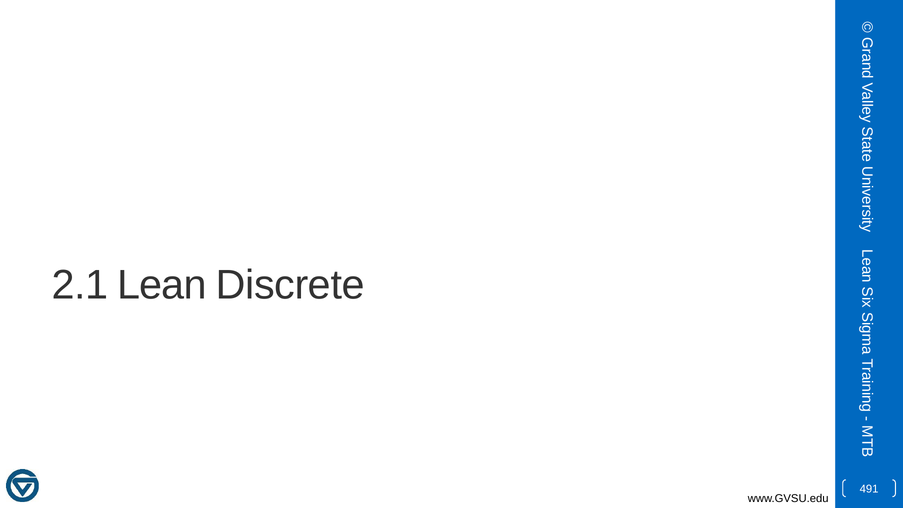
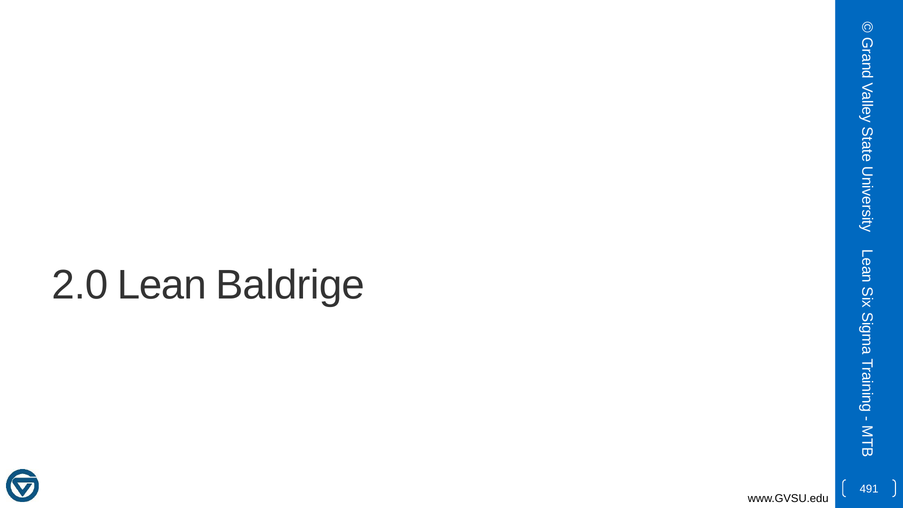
2.1: 2.1 -> 2.0 (80, 285)
Discrete: Discrete -> Baldrige (290, 285)
